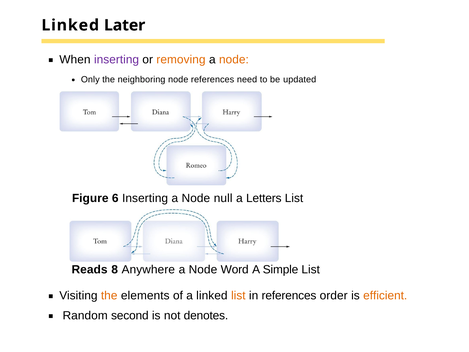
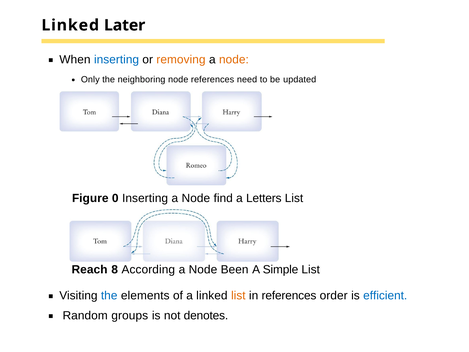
inserting colour: purple -> blue (117, 60)
6: 6 -> 0 (115, 198)
null: null -> find (223, 198)
Reads: Reads -> Reach (90, 269)
Anywhere: Anywhere -> According (148, 269)
Word: Word -> Been (235, 269)
the colour: orange -> blue (109, 296)
efficient colour: orange -> blue (385, 296)
second: second -> groups (130, 315)
